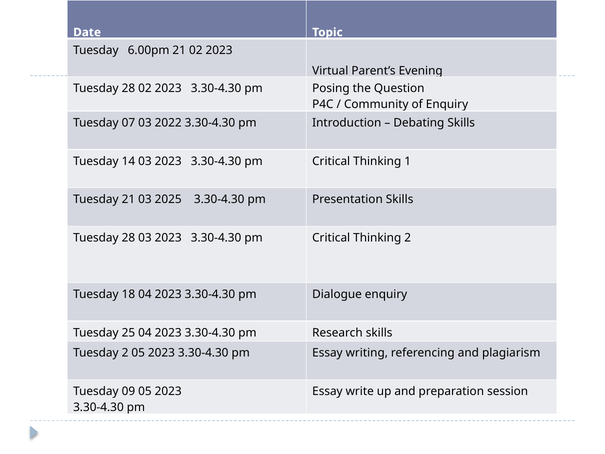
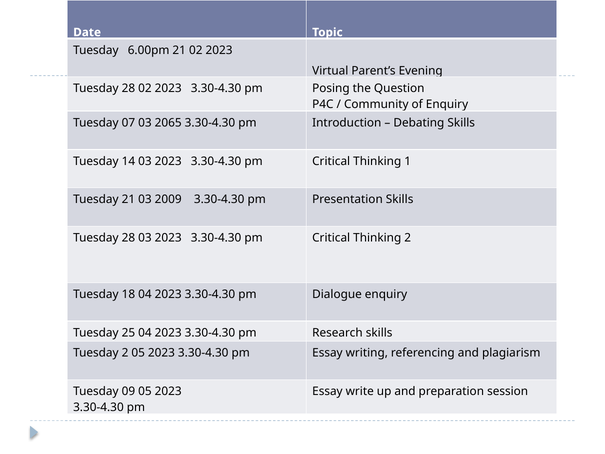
2022: 2022 -> 2065 (168, 123)
2025: 2025 -> 2009 (168, 199)
